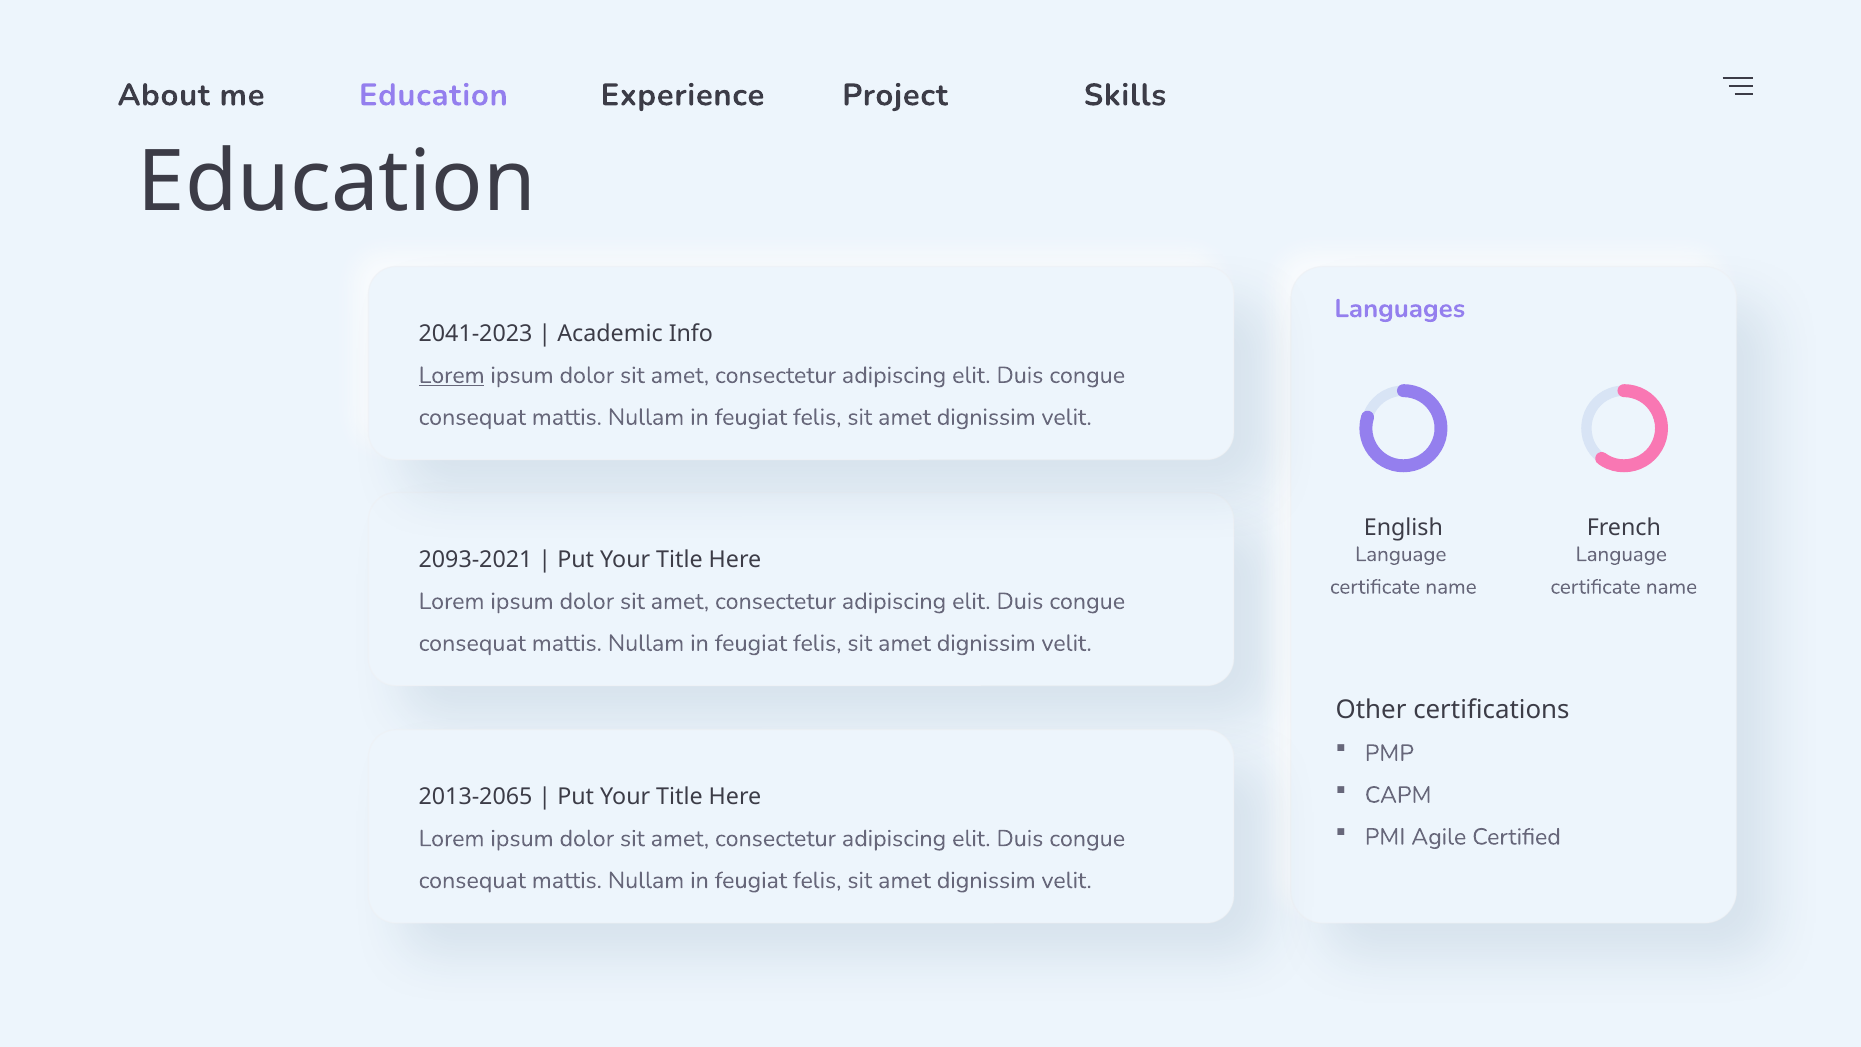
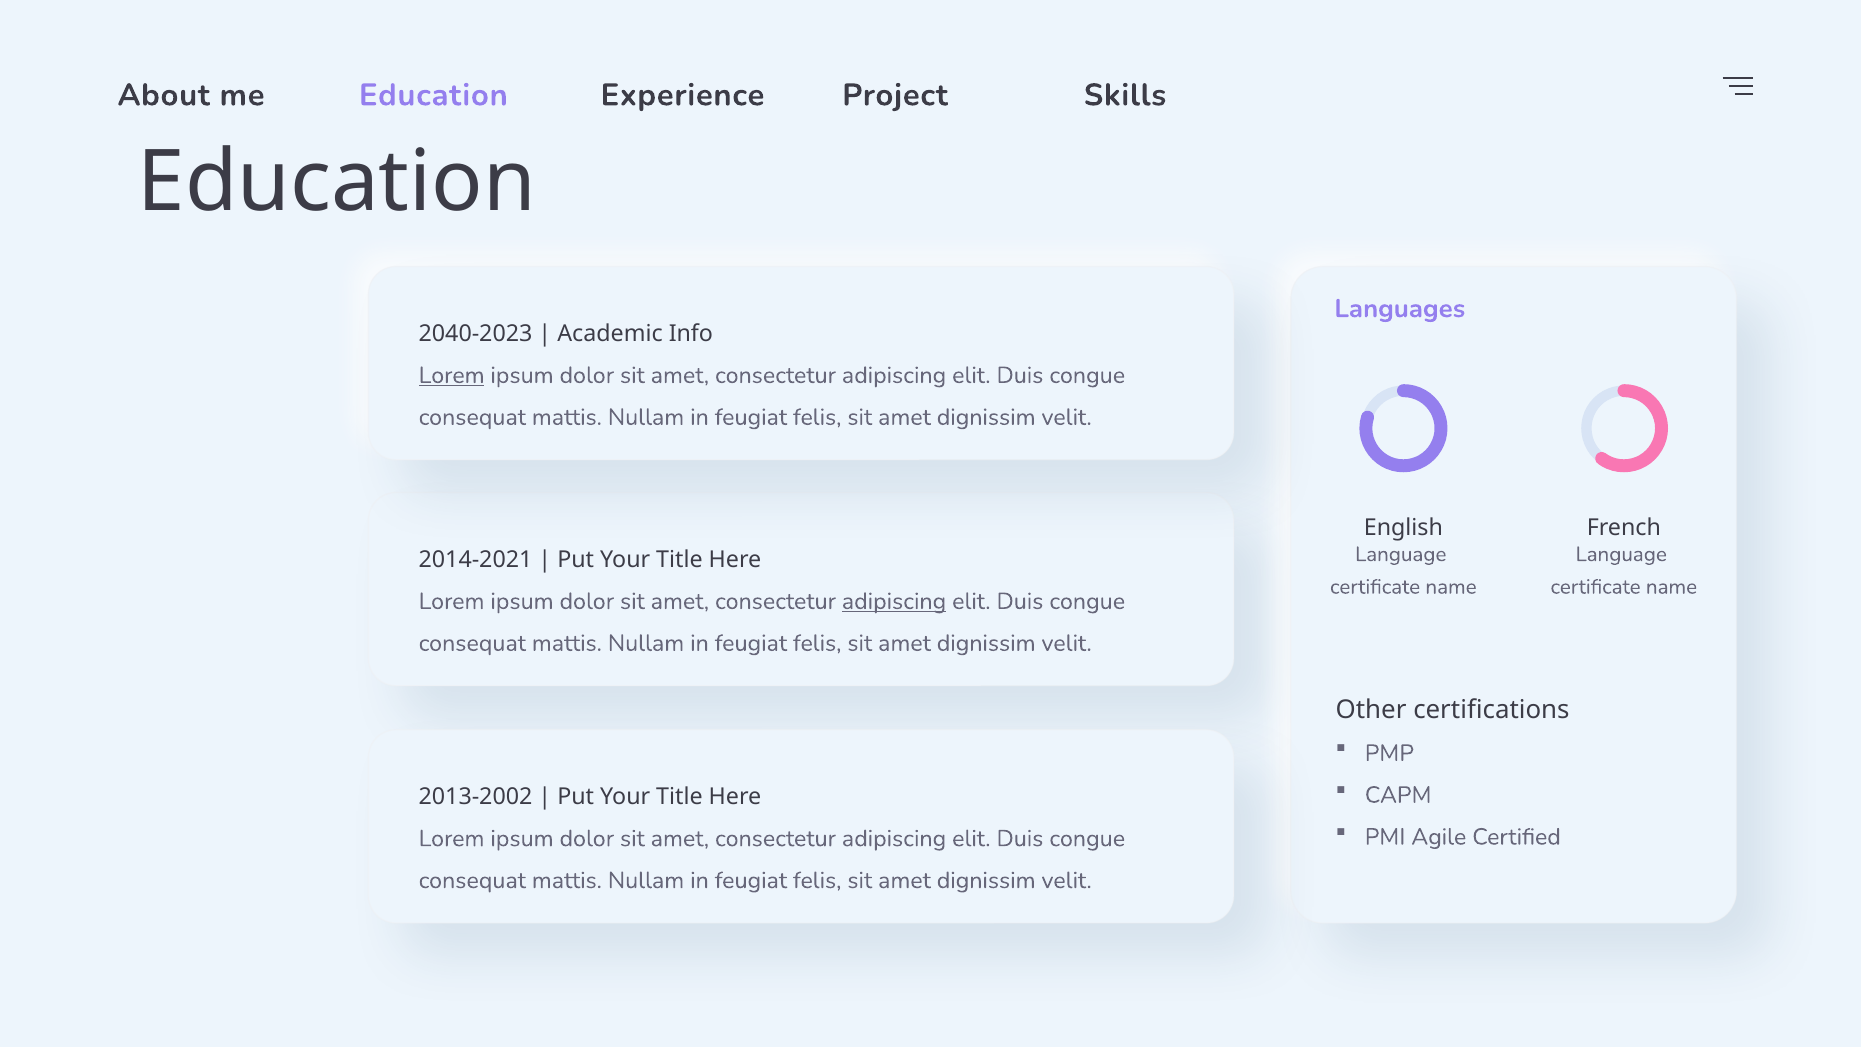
2041-2023: 2041-2023 -> 2040-2023 (476, 333)
2093-2021: 2093-2021 -> 2014-2021 (476, 559)
adipiscing underline: none -> present (894, 601)
2013-2065: 2013-2065 -> 2013-2002 (476, 797)
